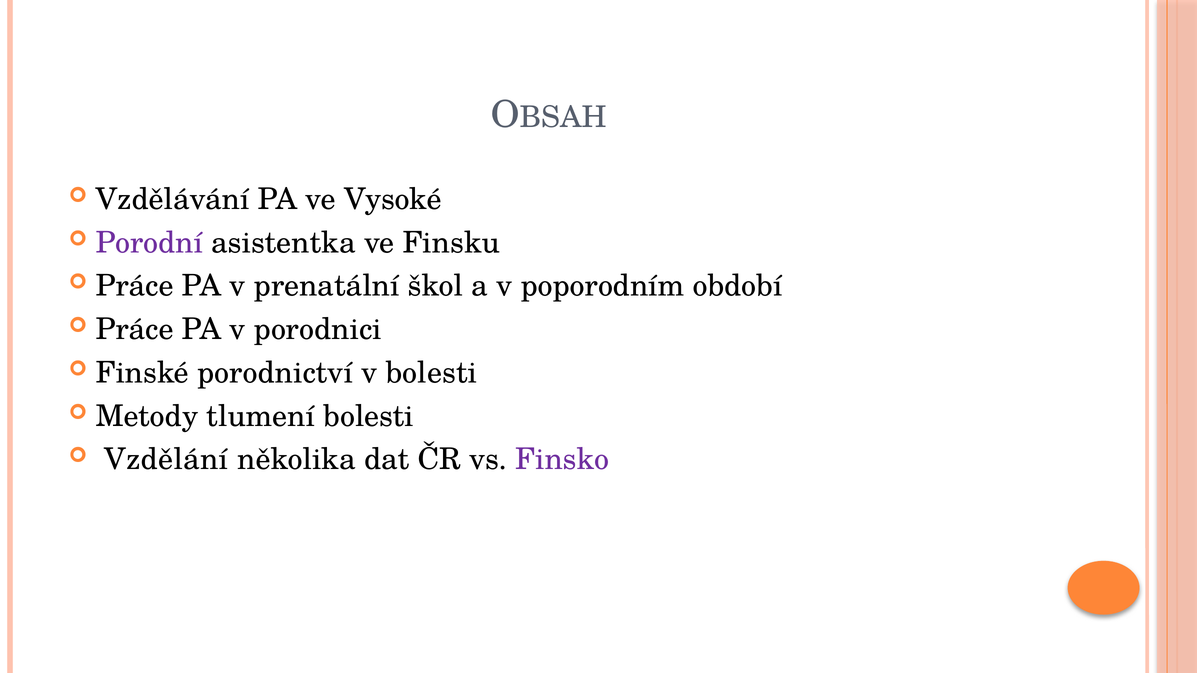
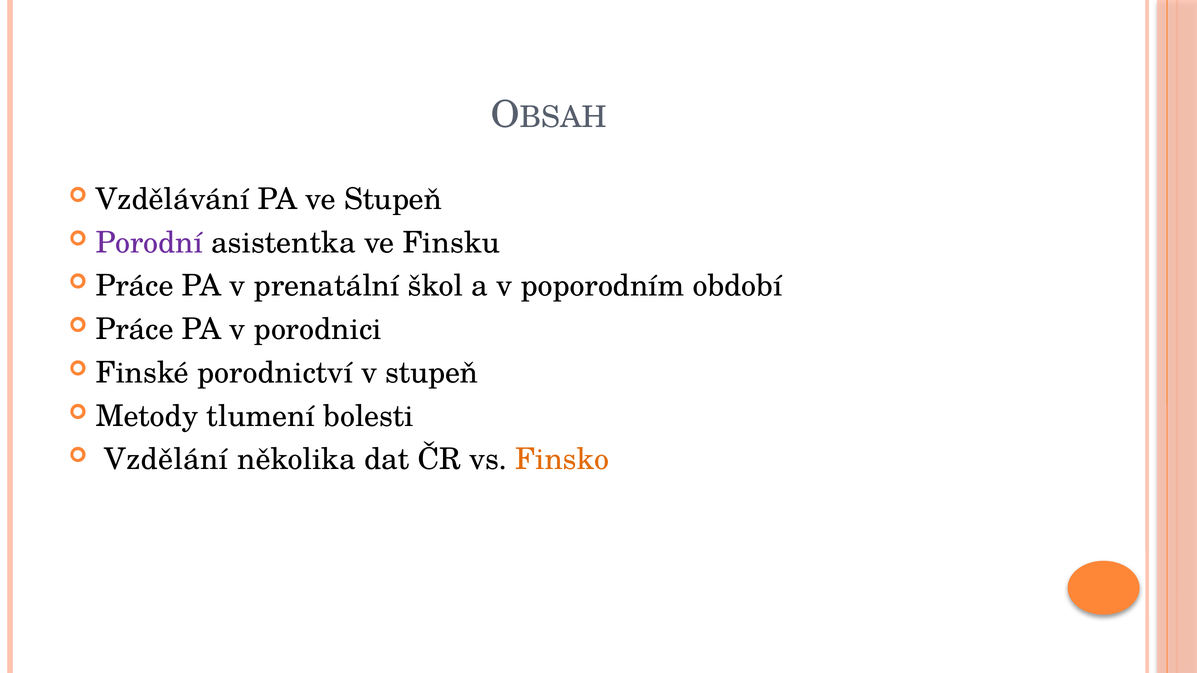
ve Vysoké: Vysoké -> Stupeň (393, 199)
v bolesti: bolesti -> stupeň (432, 373)
Finsko colour: purple -> orange (562, 460)
